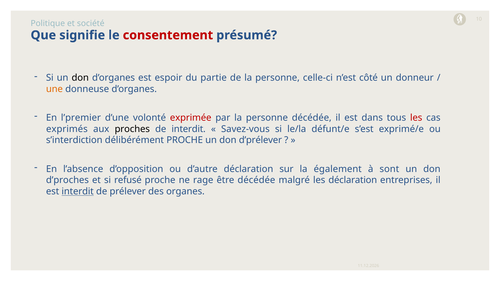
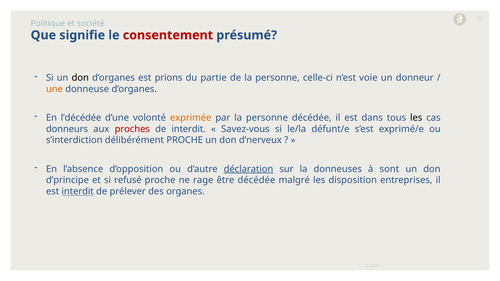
espoir: espoir -> prions (169, 78)
côté: côté -> voie (368, 78)
l’premier: l’premier -> l’décédée (81, 118)
exprimée colour: red -> orange (191, 118)
les colour: red -> black (416, 118)
exprimés: exprimés -> donneurs (67, 129)
proches colour: black -> red (132, 129)
d’prélever: d’prélever -> d’nerveux (260, 140)
déclaration underline: none -> present (249, 169)
également: également -> donneuses (338, 169)
d’proches: d’proches -> d’principe (67, 180)
les déclaration: déclaration -> disposition (353, 180)
